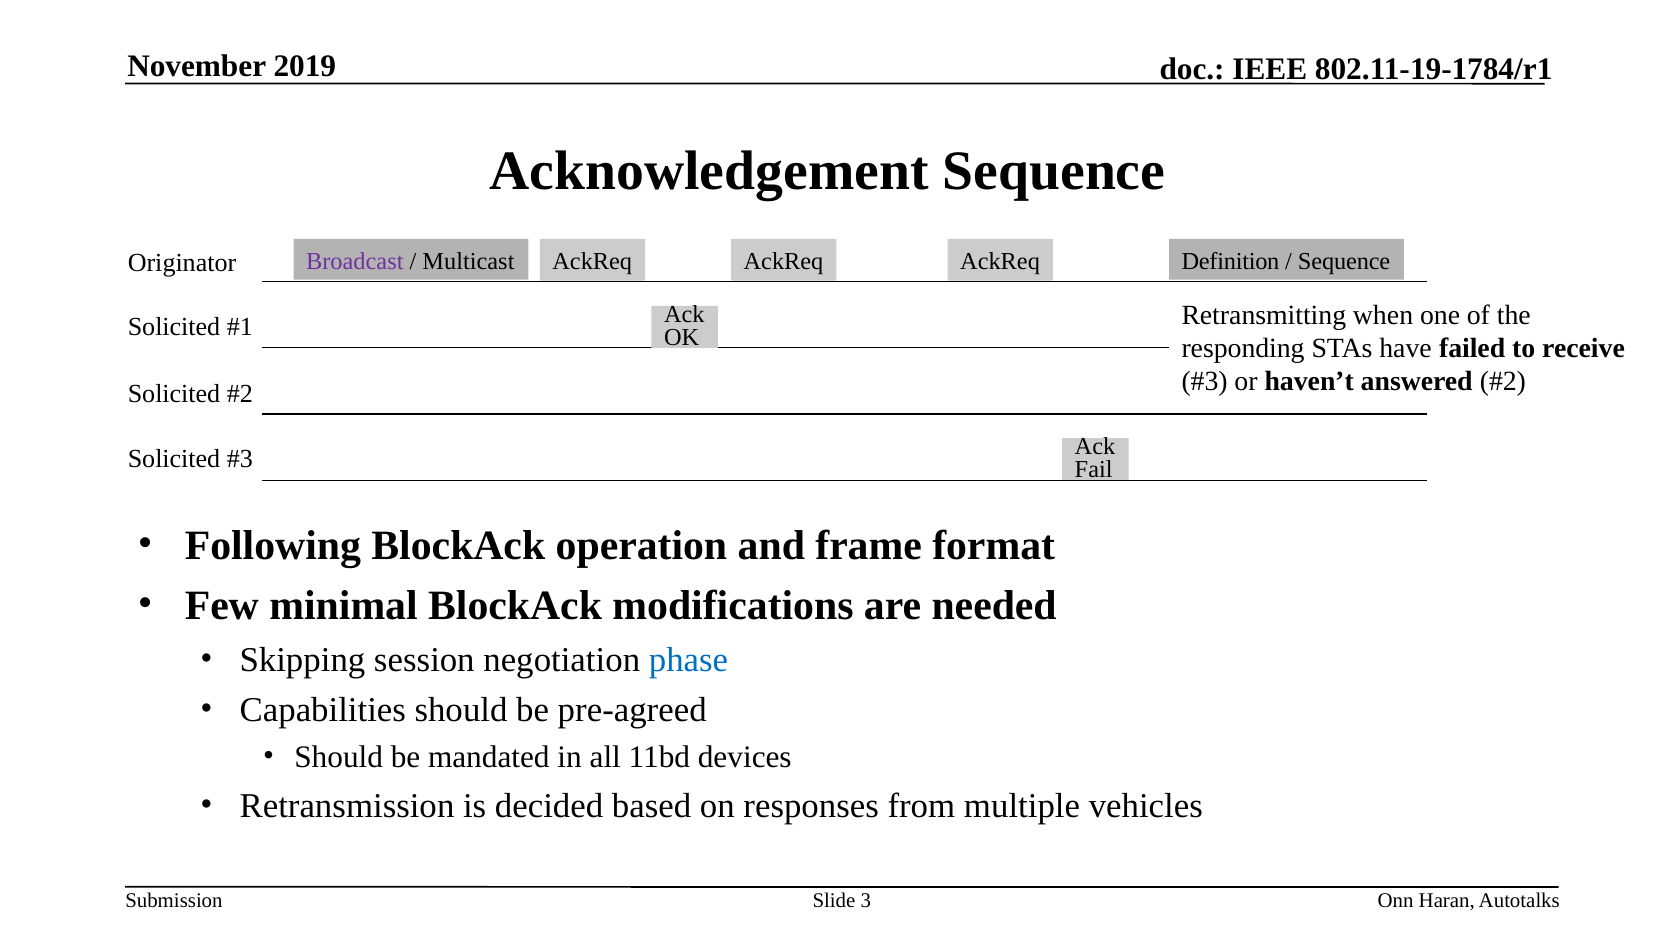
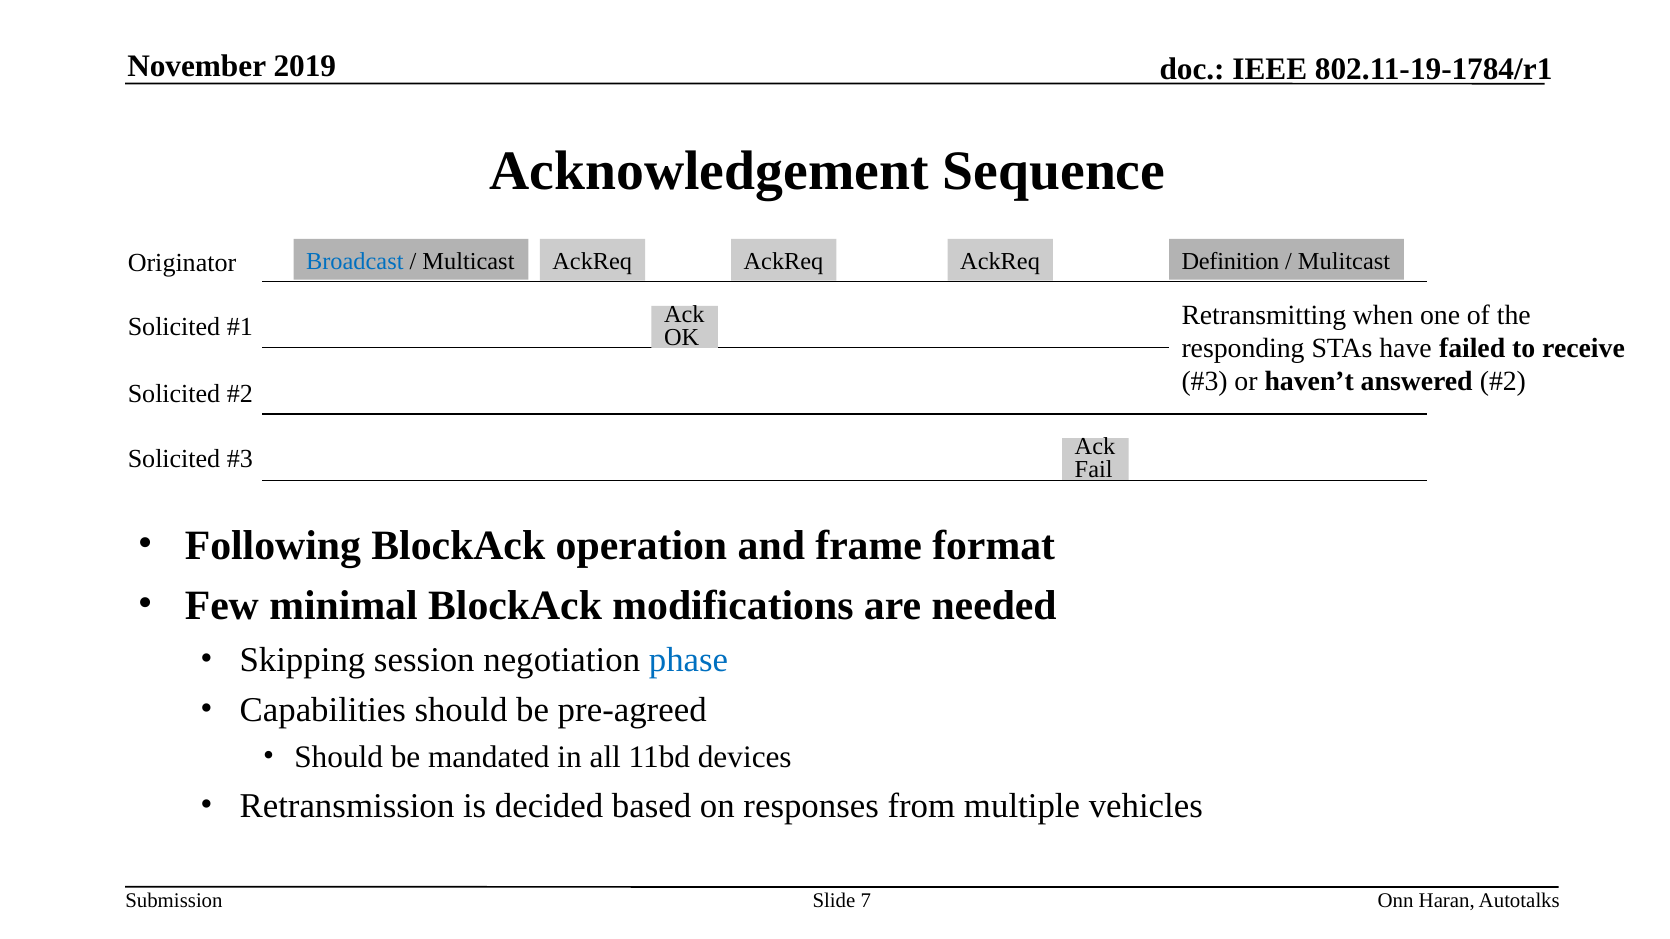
Broadcast colour: purple -> blue (355, 261)
Sequence: Sequence -> Mulitcast (1344, 261)
3: 3 -> 7 (866, 901)
